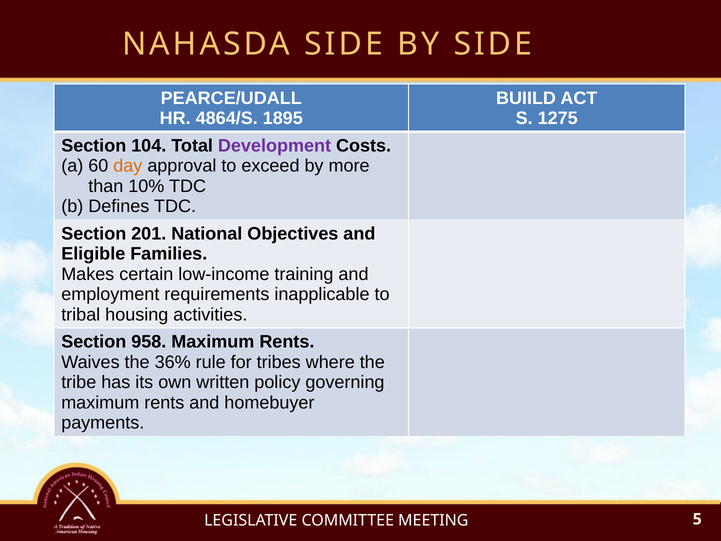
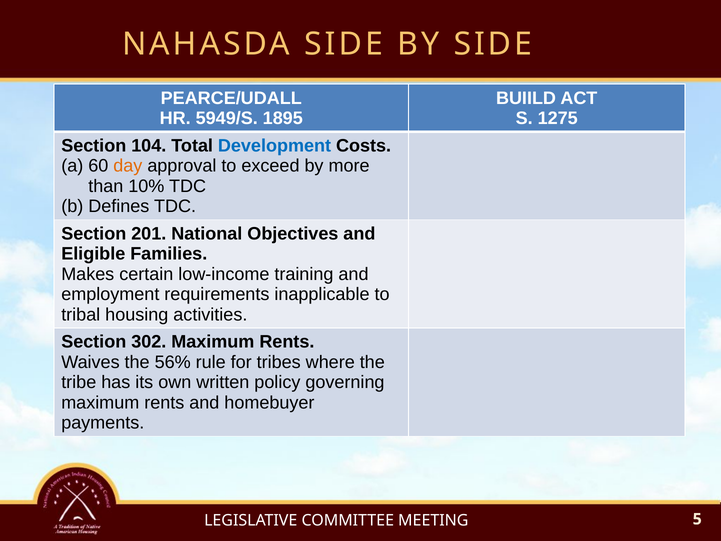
4864/S: 4864/S -> 5949/S (227, 118)
Development colour: purple -> blue (274, 146)
958: 958 -> 302 (149, 342)
36%: 36% -> 56% (173, 362)
